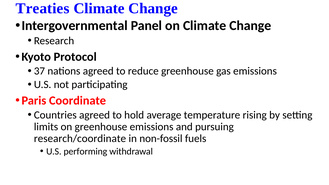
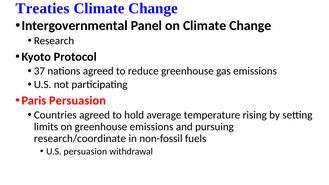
Paris Coordinate: Coordinate -> Persuasion (77, 101)
U.S performing: performing -> persuasion (85, 151)
